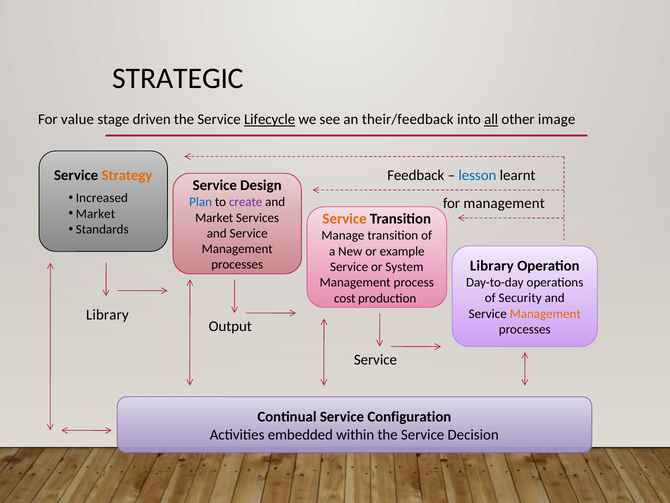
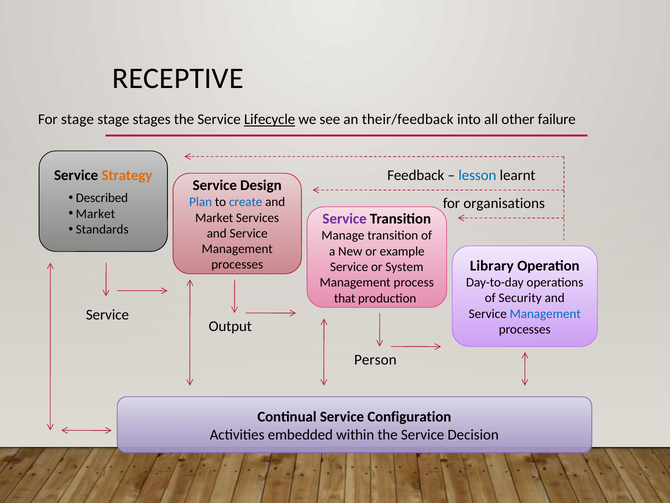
STRATEGIC: STRATEGIC -> RECEPTIVE (178, 78)
For value: value -> stage (77, 119)
driven: driven -> stages (152, 119)
all underline: present -> none (491, 119)
image: image -> failure (557, 119)
Increased: Increased -> Described (102, 198)
create colour: purple -> blue (246, 202)
for management: management -> organisations (504, 203)
Service colour: orange -> purple (345, 219)
cost: cost -> that (345, 298)
Management colour: orange -> blue (545, 314)
Library: Library -> Service (107, 315)
Service: Service -> Person (375, 359)
